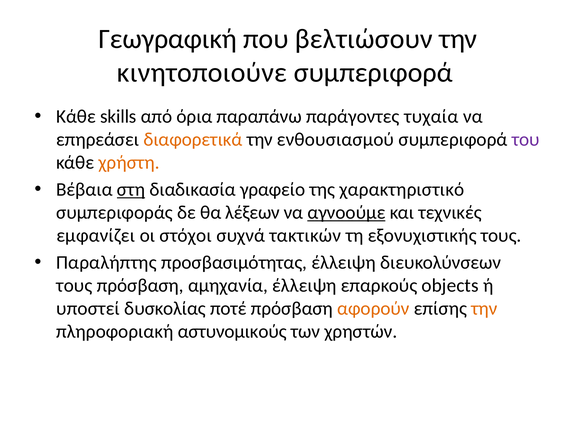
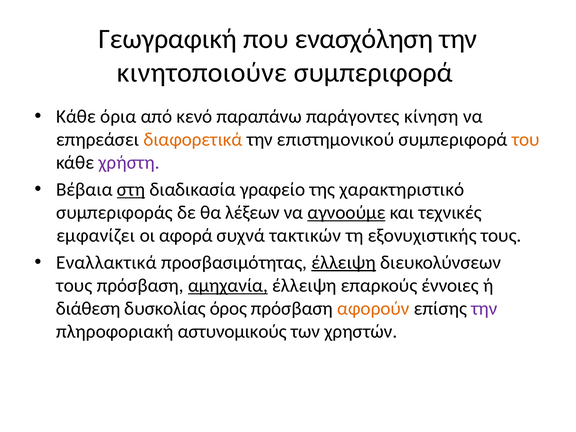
βελτιώσουν: βελτιώσουν -> ενασχόληση (364, 39)
skills: skills -> όρια (118, 117)
όρια: όρια -> κενό (195, 117)
τυχαία: τυχαία -> κίνηση (431, 117)
ενθουσιασμού: ενθουσιασμού -> επιστημονικού (336, 140)
του colour: purple -> orange (526, 140)
χρήστη colour: orange -> purple (129, 163)
στόχοι: στόχοι -> αφορά (186, 236)
Παραλήπτης: Παραλήπτης -> Εναλλακτικά (106, 262)
έλλειψη underline: none -> present (344, 262)
αμηχανία underline: none -> present (228, 285)
objects: objects -> έννοιες (450, 285)
υποστεί: υποστεί -> διάθεση (88, 309)
ποτέ: ποτέ -> όρος (228, 309)
την colour: orange -> purple (484, 309)
